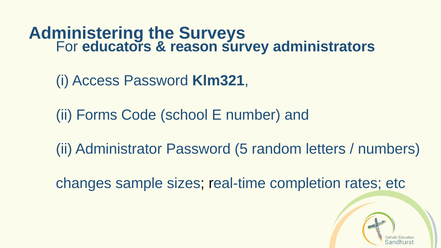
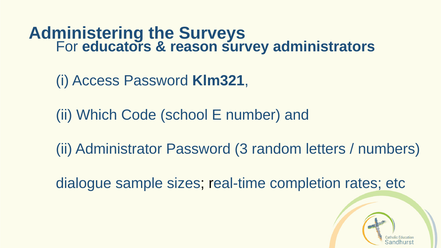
Forms: Forms -> Which (97, 115)
5: 5 -> 3 (241, 149)
changes: changes -> dialogue (84, 183)
